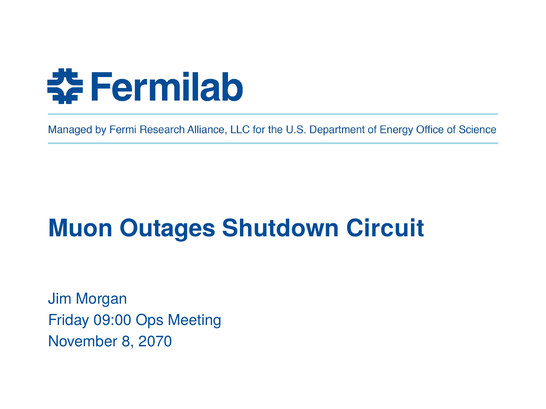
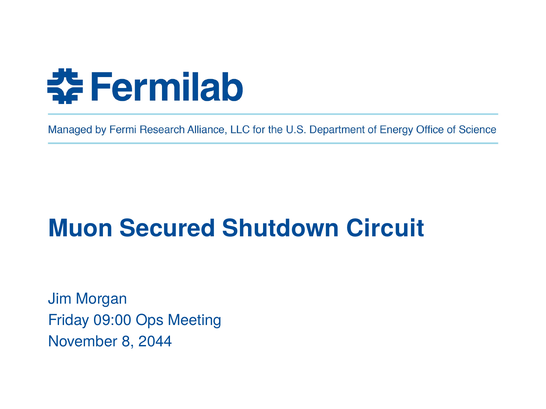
Outages: Outages -> Secured (168, 229)
2070: 2070 -> 2044 (156, 342)
